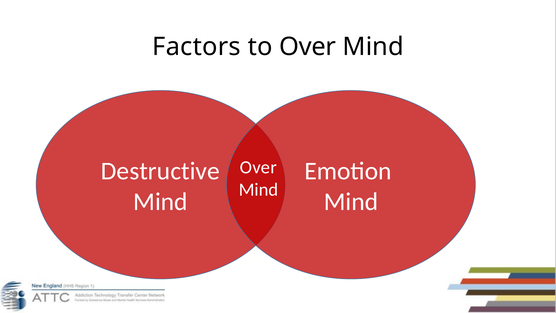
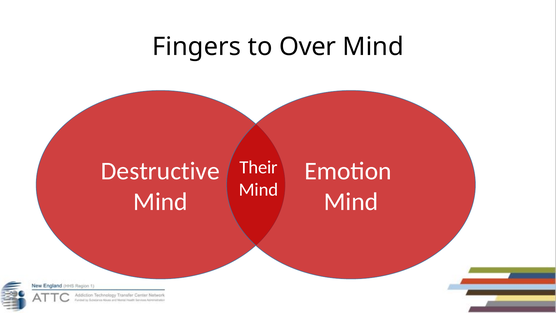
Factors: Factors -> Fingers (197, 47)
Over: Over -> Their (259, 167)
